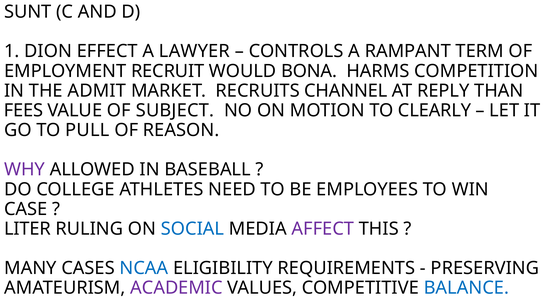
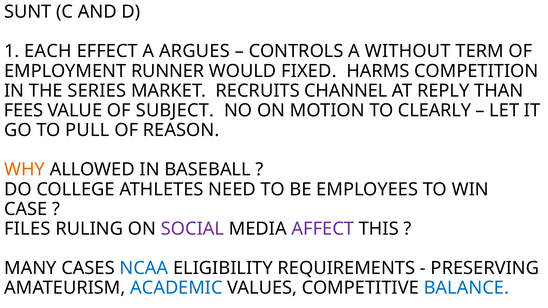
DION: DION -> EACH (48, 51)
LAWYER: LAWYER -> ARGUES (194, 51)
RAMPANT: RAMPANT -> WITHOUT (408, 51)
RECRUIT: RECRUIT -> RUNNER (168, 71)
BONA: BONA -> FIXED (309, 71)
ADMIT: ADMIT -> SERIES (97, 91)
WHY colour: purple -> orange (25, 170)
LITER: LITER -> FILES (27, 229)
SOCIAL colour: blue -> purple (193, 229)
ACADEMIC colour: purple -> blue (176, 288)
